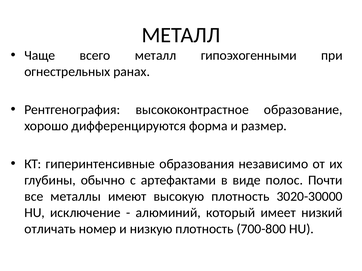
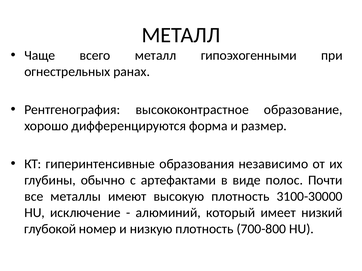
3020-30000: 3020-30000 -> 3100-30000 (310, 197)
отличать: отличать -> глубокой (50, 229)
